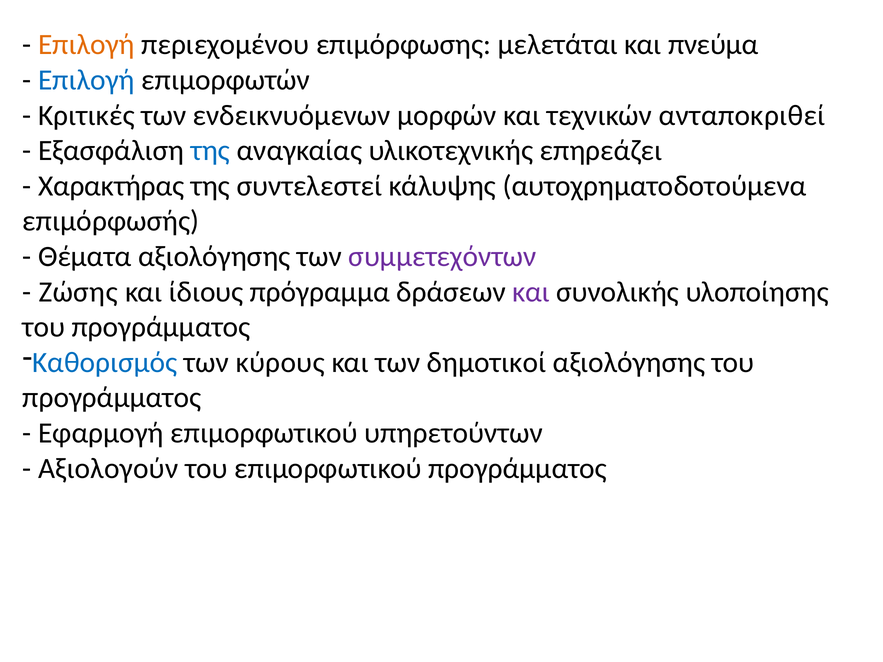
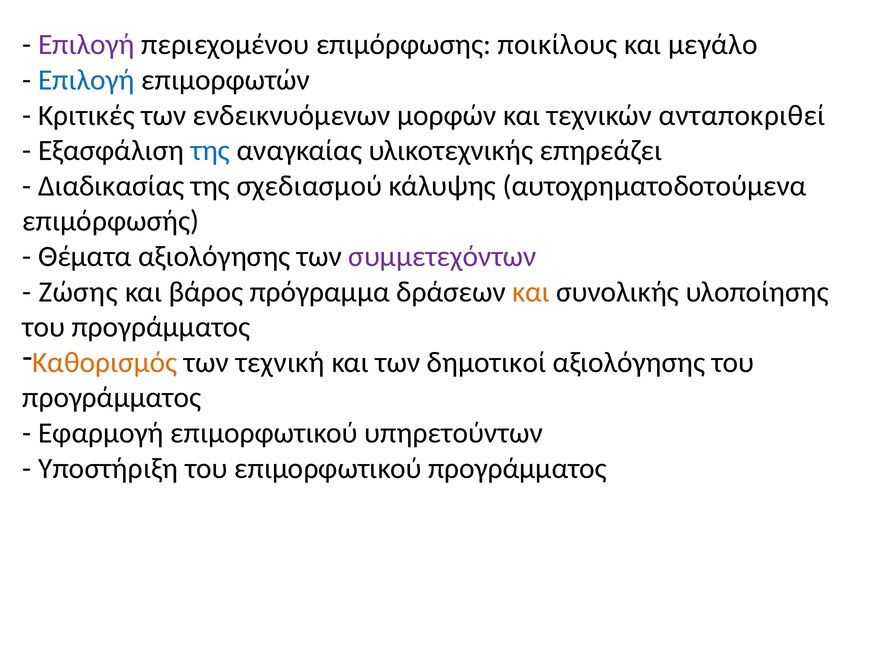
Επιλογή colour: orange -> purple (86, 45)
μελετάται: μελετάται -> ποικίλους (558, 45)
πνεύμα: πνεύμα -> μεγάλο (713, 45)
Χαρακτήρας: Χαρακτήρας -> Διαδικασίας (111, 186)
συντελεστεί: συντελεστεί -> σχεδιασμού (309, 186)
ίδιους: ίδιους -> βάρος (206, 292)
και colour: purple -> orange (531, 292)
Καθορισμός colour: blue -> orange (105, 363)
κύρους: κύρους -> τεχνική (280, 363)
Αξιολογούν: Αξιολογούν -> Υποστήριξη (108, 469)
